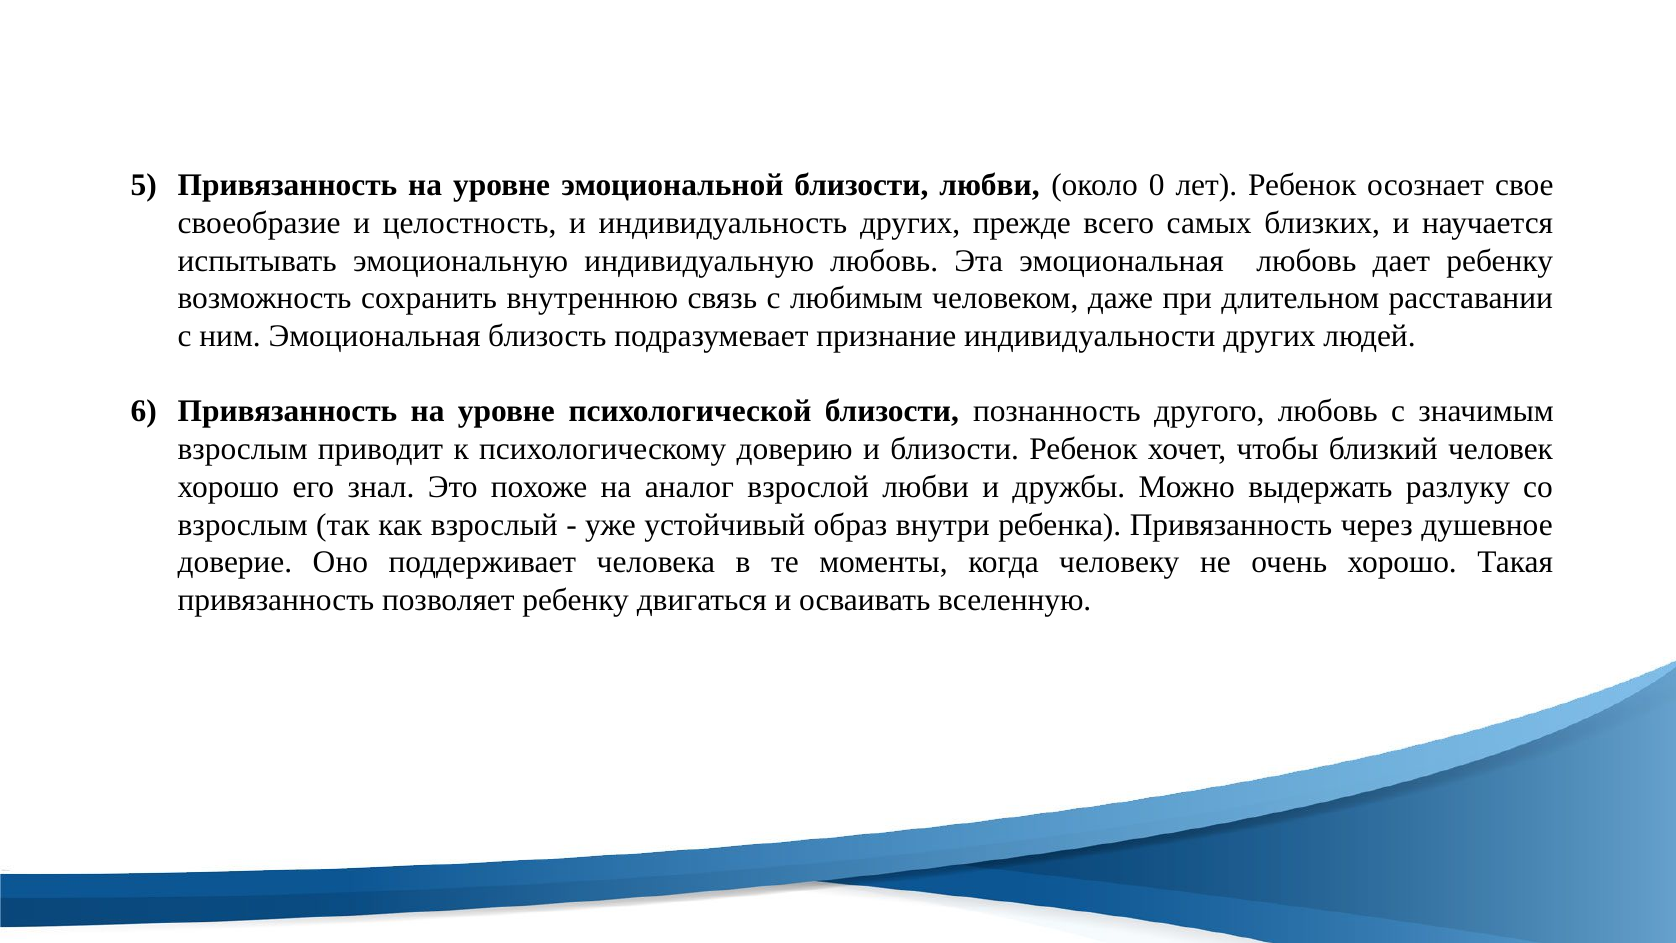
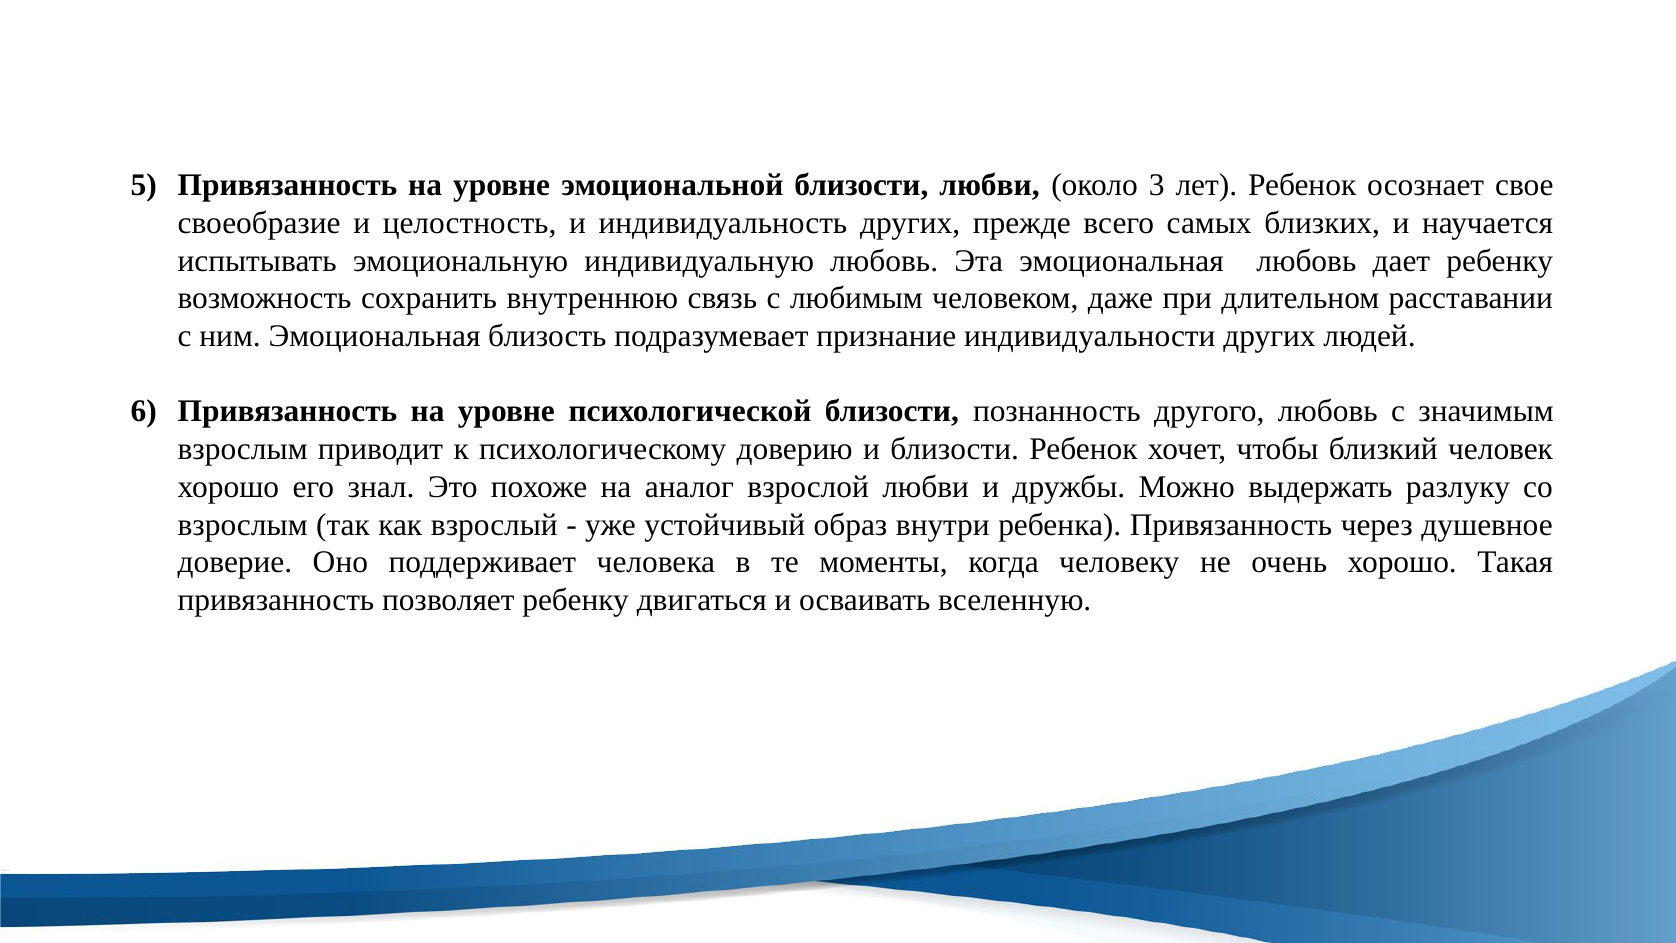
0: 0 -> 3 (1157, 185)
